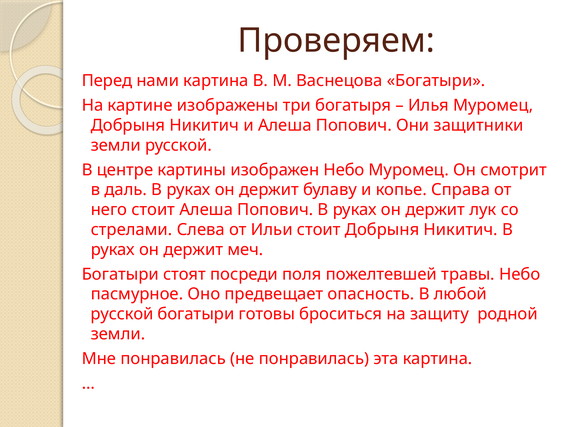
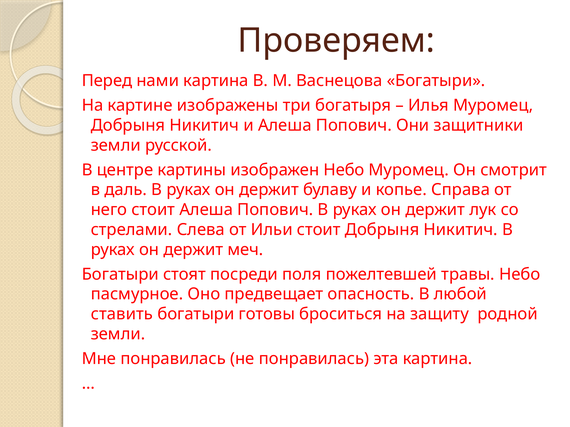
русской: русской -> ставить (122, 314)
